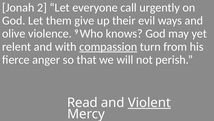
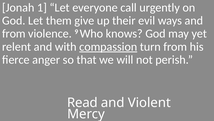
2: 2 -> 1 (42, 7)
olive: olive -> from (14, 33)
Violent underline: present -> none (149, 102)
